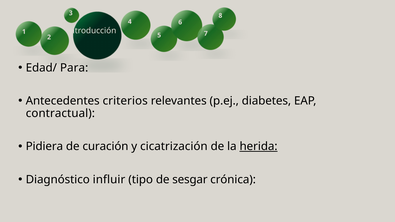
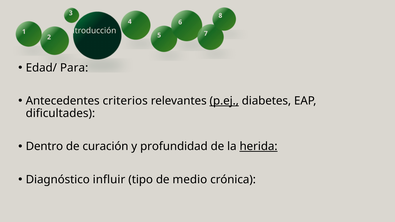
p.ej underline: none -> present (224, 101)
contractual: contractual -> dificultades (60, 113)
Pidiera: Pidiera -> Dentro (44, 147)
cicatrización: cicatrización -> profundidad (174, 147)
sesgar: sesgar -> medio (190, 180)
